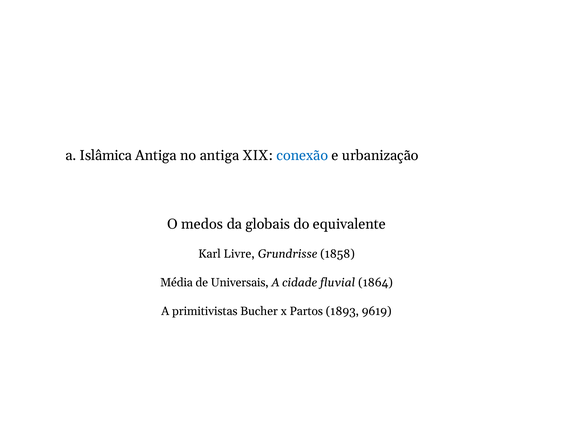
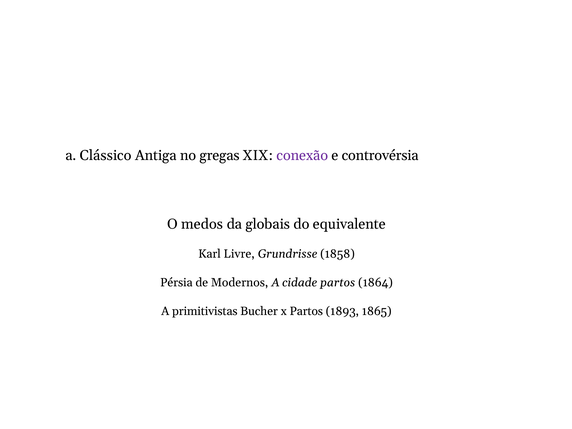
Islâmica: Islâmica -> Clássico (106, 155)
no antiga: antiga -> gregas (220, 155)
conexão colour: blue -> purple (302, 155)
urbanização: urbanização -> controvérsia (380, 155)
Média: Média -> Pérsia (176, 283)
Universais: Universais -> Modernos (240, 283)
cidade fluvial: fluvial -> partos (338, 283)
9619: 9619 -> 1865 (377, 311)
